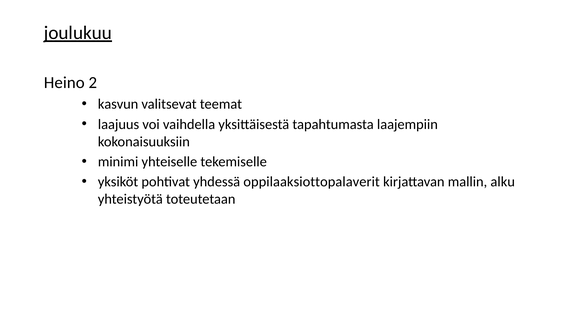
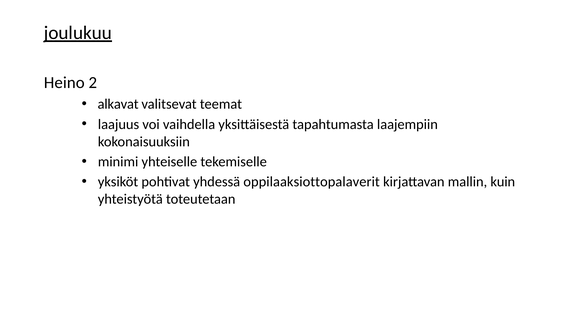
kasvun: kasvun -> alkavat (118, 104)
alku: alku -> kuin (503, 182)
